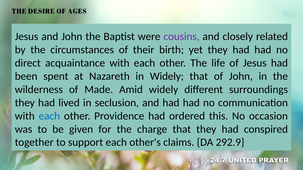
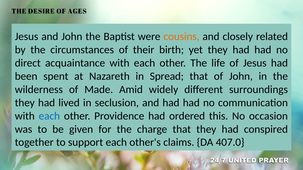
cousins colour: purple -> orange (181, 37)
in Widely: Widely -> Spread (167, 76)
292.9: 292.9 -> 407.0 (230, 143)
